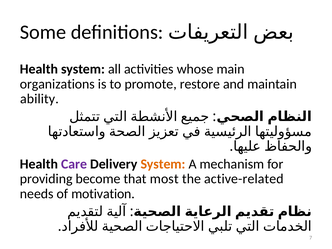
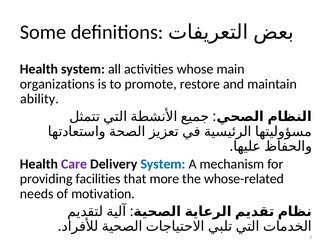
System colour: orange -> blue (163, 164)
become: become -> facilities (98, 179)
most: most -> more (164, 179)
active-related: active-related -> whose-related (244, 179)
